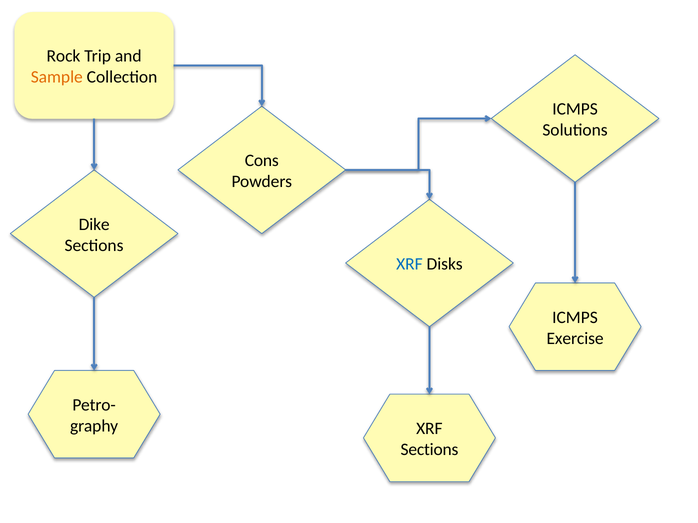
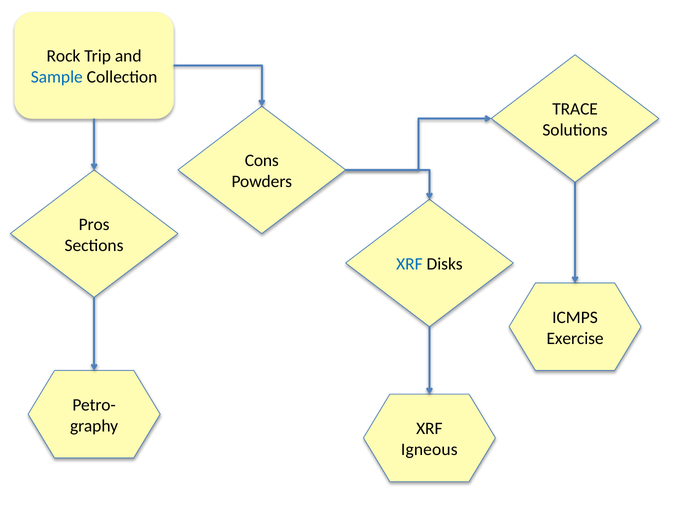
Sample colour: orange -> blue (57, 77)
ICMPS: ICMPS -> TRACE (575, 109)
Dike: Dike -> Pros (94, 225)
Sections: Sections -> Igneous (429, 450)
